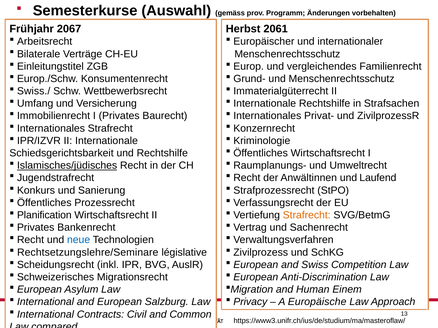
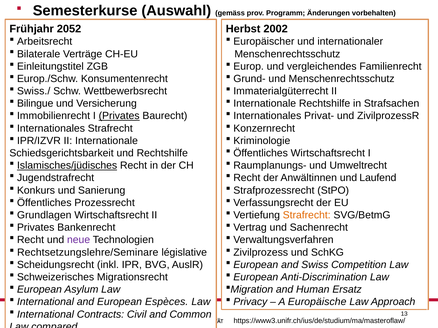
2067: 2067 -> 2052 (69, 29)
2061: 2061 -> 2002 (276, 29)
Umfang: Umfang -> Bilingue (35, 104)
Privates underline: none -> present (119, 116)
Planification: Planification -> Grundlagen (44, 215)
neue colour: blue -> purple (79, 240)
Einem: Einem -> Ersatz (347, 290)
Salzburg: Salzburg -> Espèces (167, 302)
